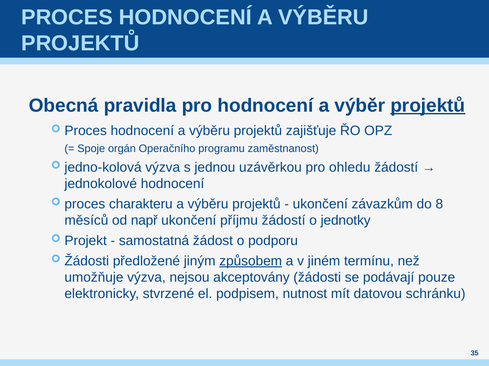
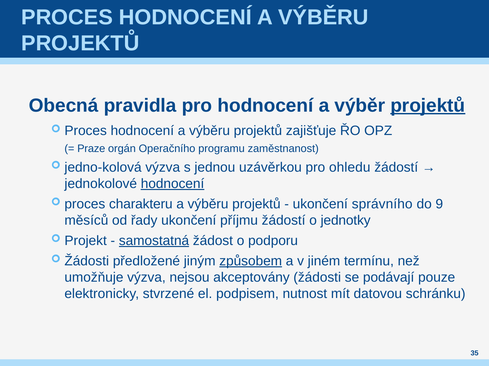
Spoje: Spoje -> Praze (91, 149)
hodnocení underline: none -> present (173, 184)
závazkům: závazkům -> správního (382, 204)
8: 8 -> 9 (439, 204)
např: např -> řady (144, 221)
samostatná underline: none -> present (154, 241)
